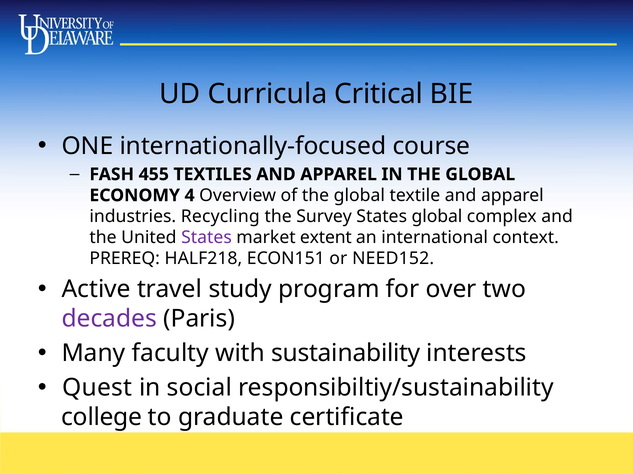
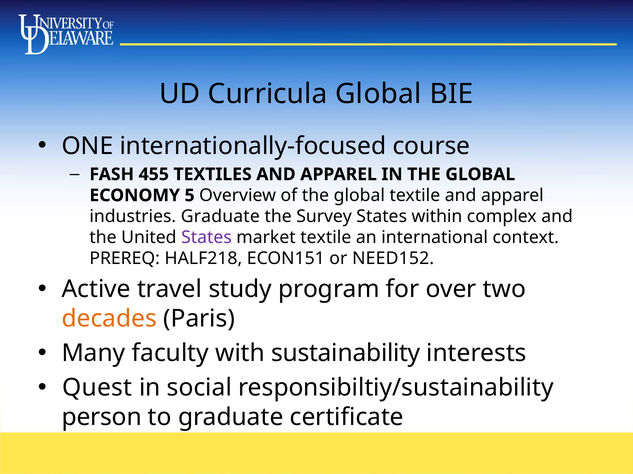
Curricula Critical: Critical -> Global (378, 94)
4: 4 -> 5 (190, 196)
industries Recycling: Recycling -> Graduate (220, 217)
States global: global -> within (437, 217)
market extent: extent -> textile (326, 238)
decades colour: purple -> orange (109, 319)
college: college -> person (102, 418)
